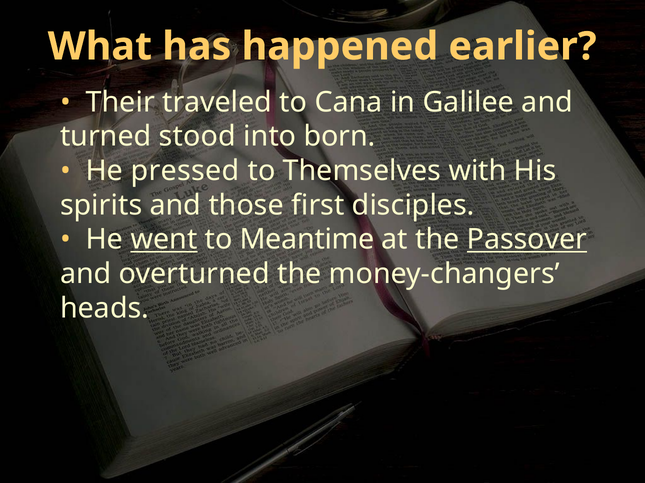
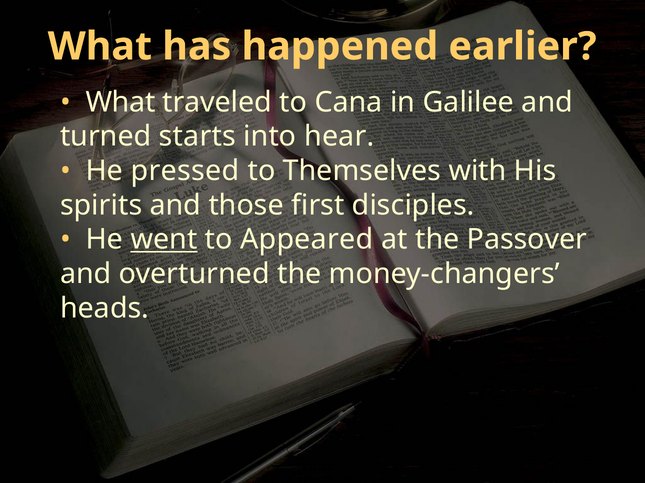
Their: Their -> What (120, 102)
stood: stood -> starts (197, 137)
born: born -> hear (339, 137)
Meantime: Meantime -> Appeared (307, 240)
Passover underline: present -> none (527, 240)
